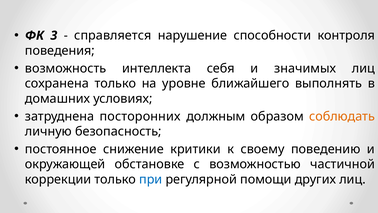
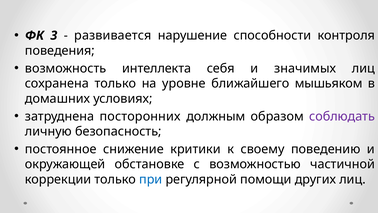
справляется: справляется -> развивается (113, 35)
выполнять: выполнять -> мышьяком (329, 83)
соблюдать colour: orange -> purple (342, 116)
